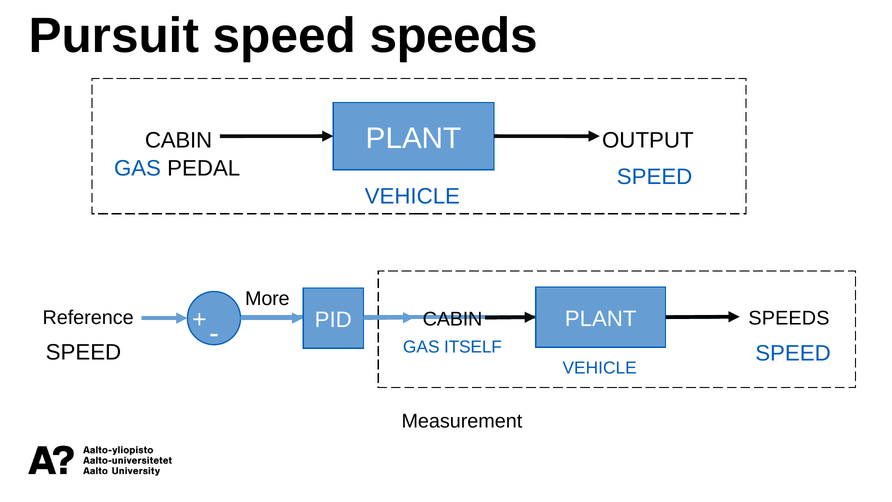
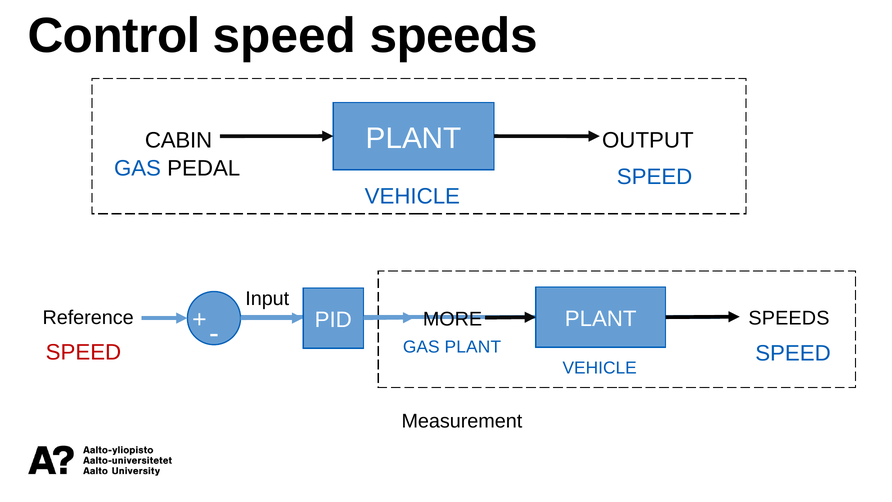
Pursuit: Pursuit -> Control (114, 36)
More: More -> Input (267, 298)
CABIN: CABIN -> MORE (452, 319)
SPEED colour: black -> red (83, 352)
GAS ITSELF: ITSELF -> PLANT (473, 347)
